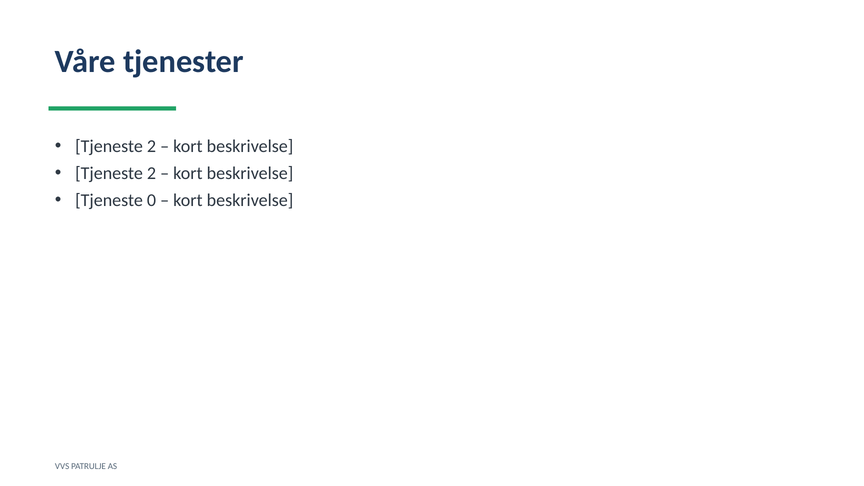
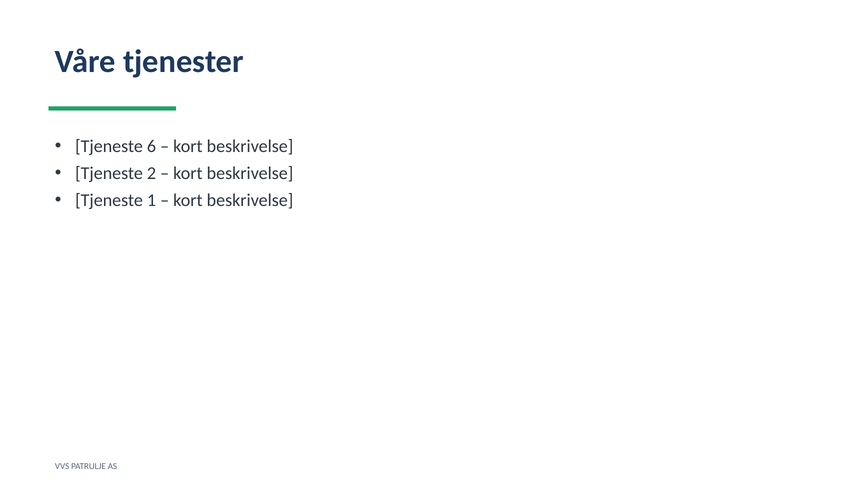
2: 2 -> 6 (151, 146)
0: 0 -> 1 (151, 200)
